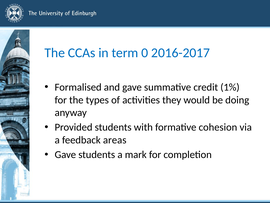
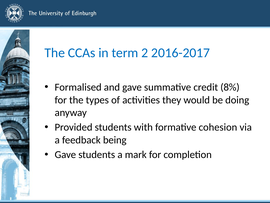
0: 0 -> 2 (145, 53)
1%: 1% -> 8% (230, 87)
areas: areas -> being (115, 140)
